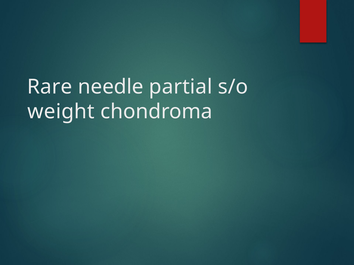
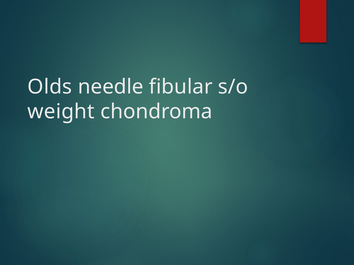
Rare: Rare -> Olds (50, 87)
partial: partial -> fibular (181, 87)
